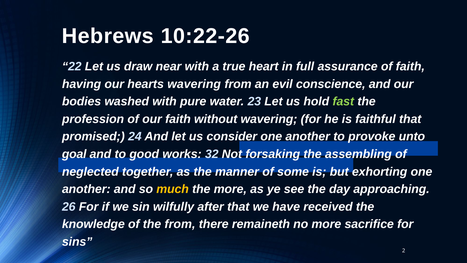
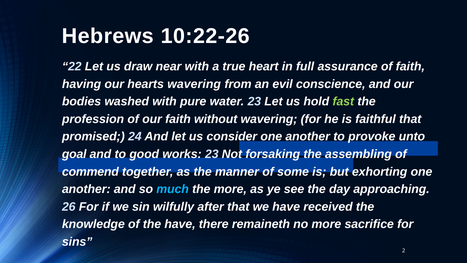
works 32: 32 -> 23 (212, 154)
neglected: neglected -> commend (90, 172)
much colour: yellow -> light blue (173, 189)
the from: from -> have (180, 224)
